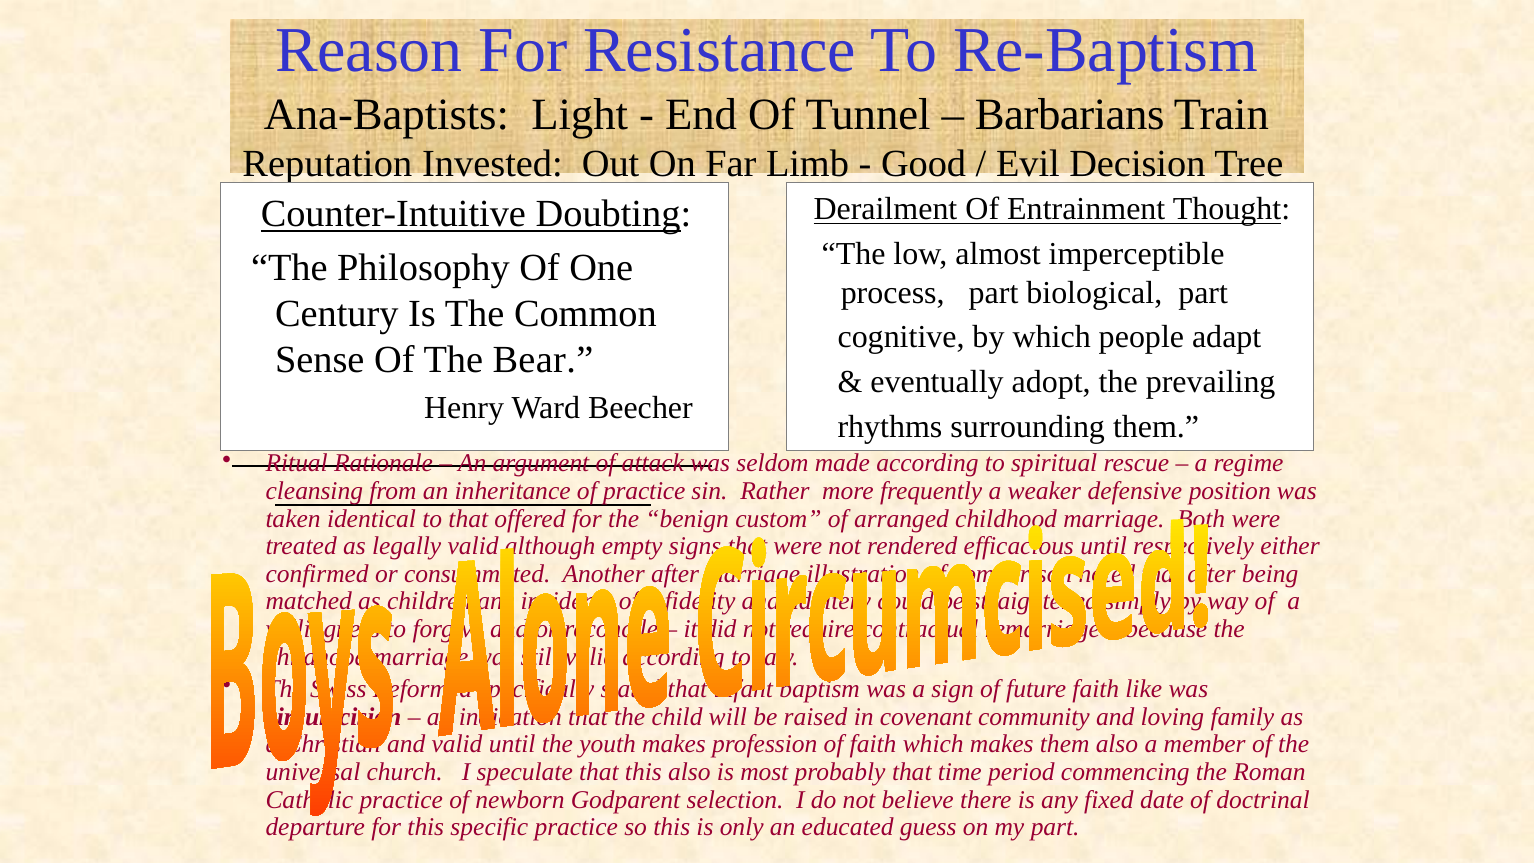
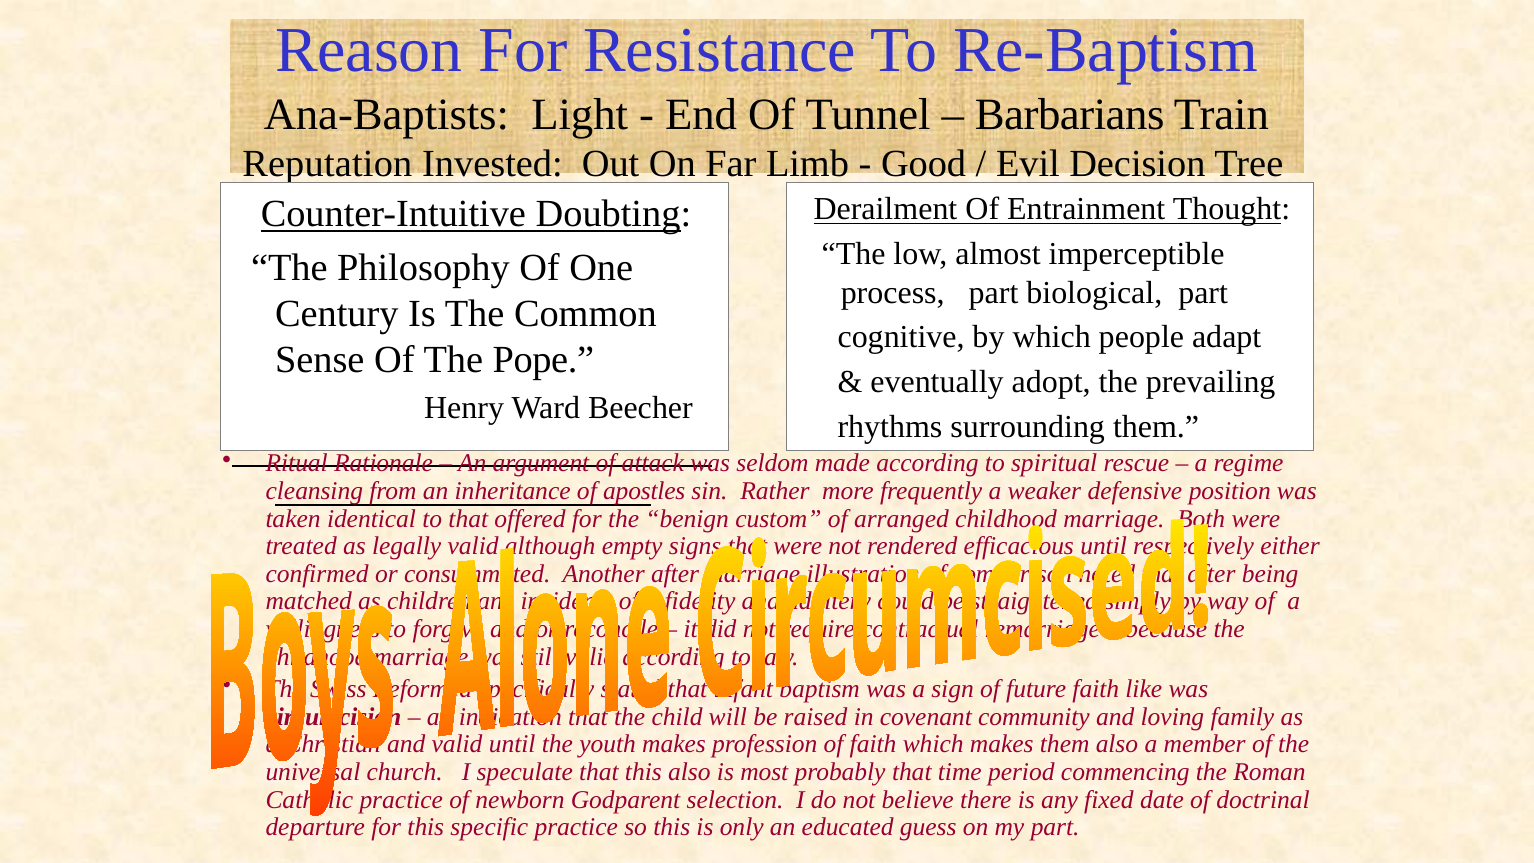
Bear: Bear -> Pope (543, 359)
of practice: practice -> apostles (644, 491)
